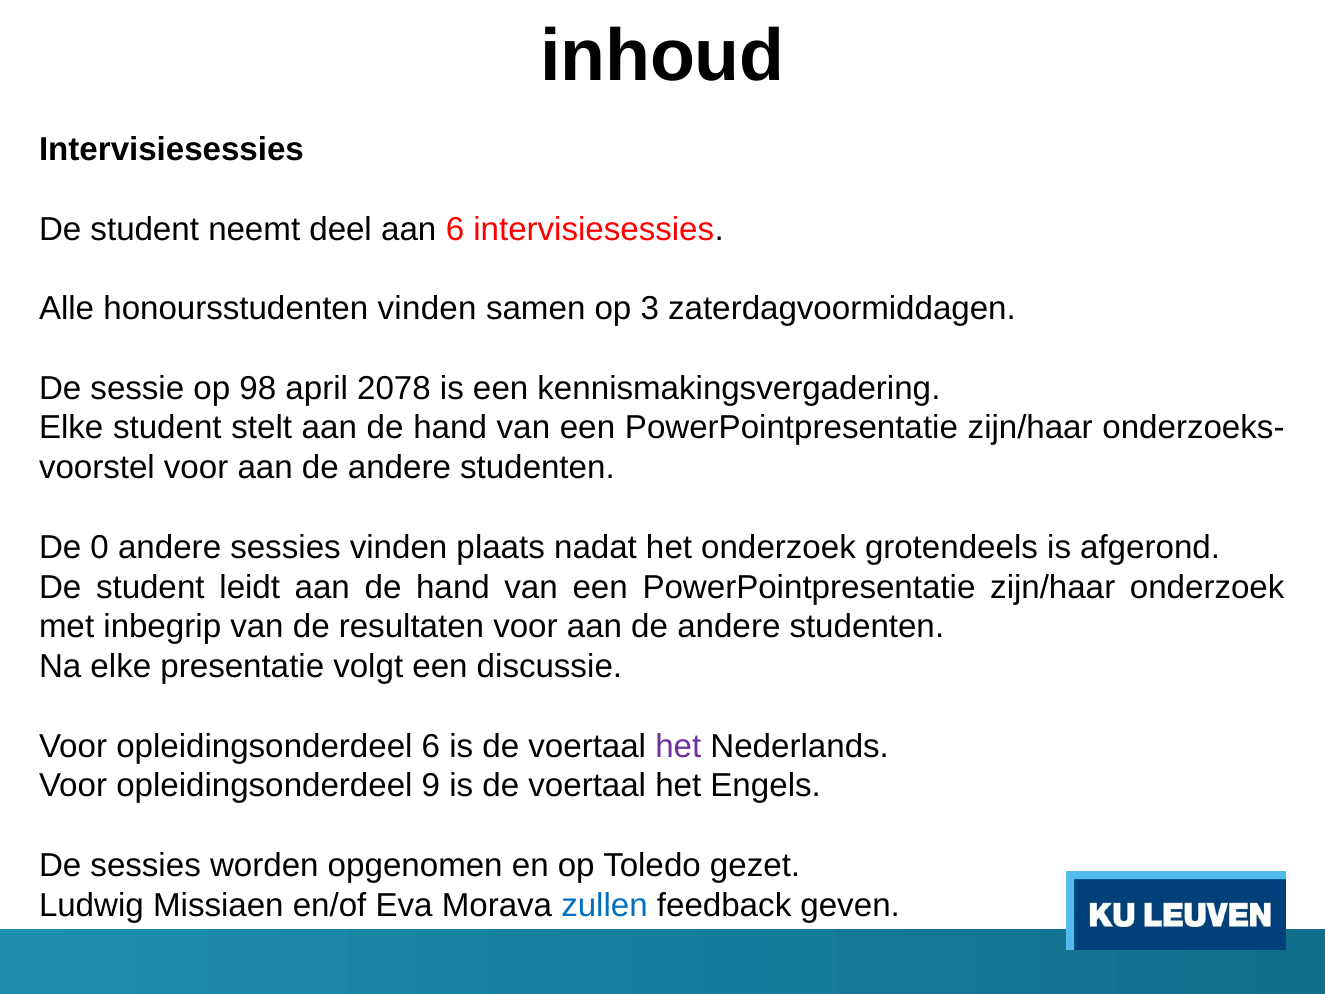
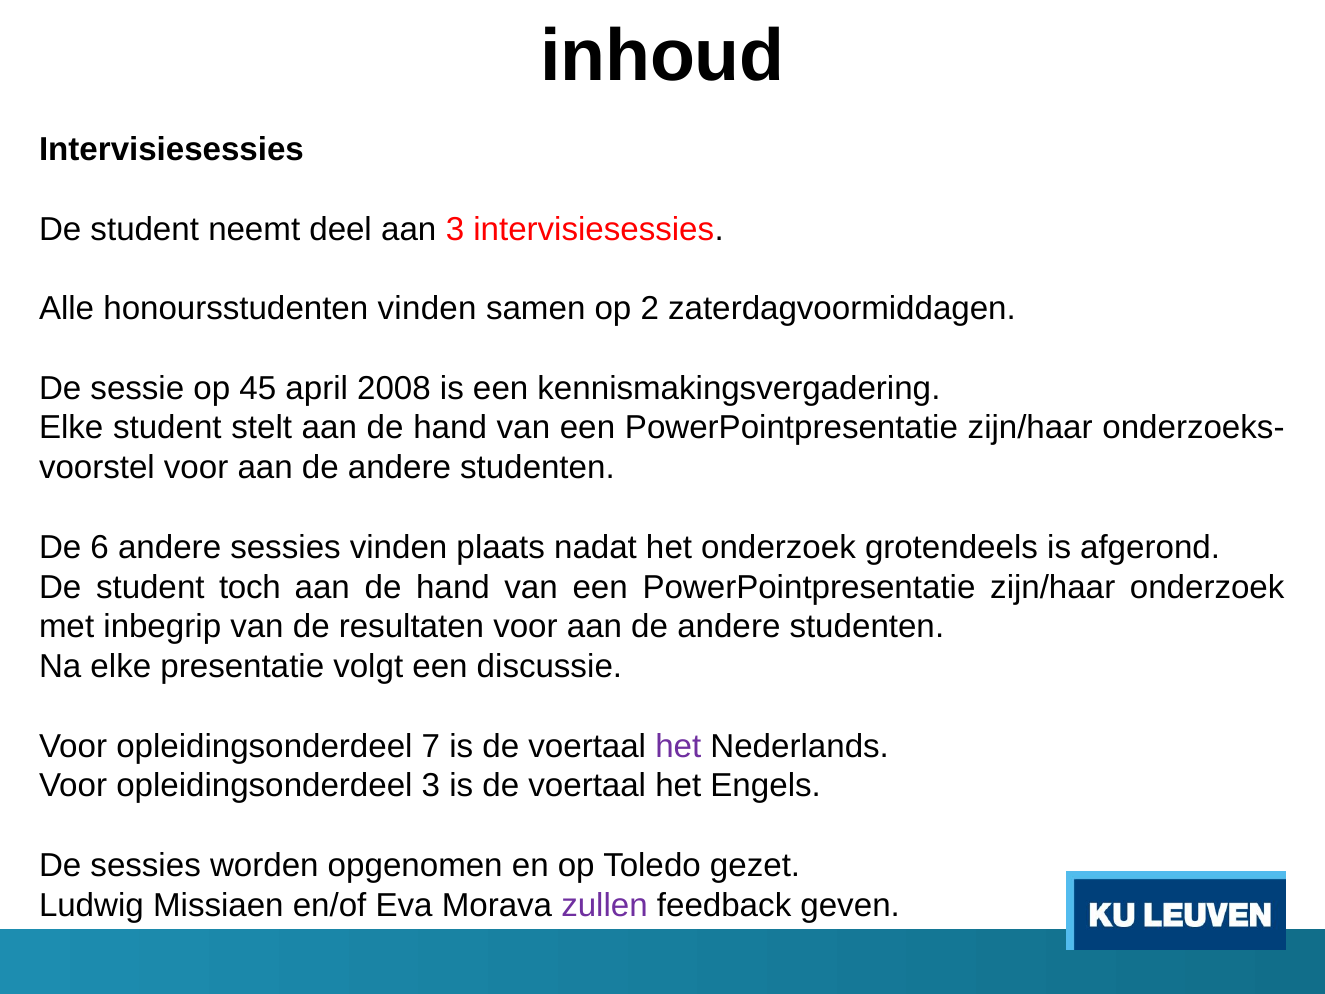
aan 6: 6 -> 3 (455, 229)
3: 3 -> 2 (650, 309)
98: 98 -> 45 (258, 388)
2078: 2078 -> 2008 (394, 388)
0: 0 -> 6 (100, 547)
leidt: leidt -> toch (250, 587)
opleidingsonderdeel 6: 6 -> 7 (431, 746)
opleidingsonderdeel 9: 9 -> 3 (431, 786)
zullen colour: blue -> purple (605, 905)
